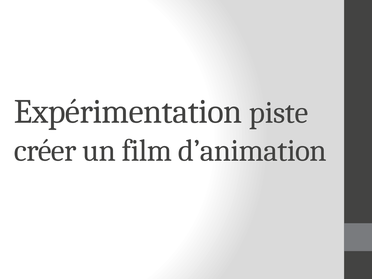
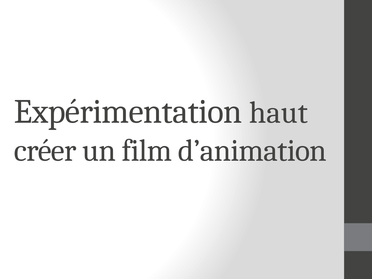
piste: piste -> haut (279, 113)
